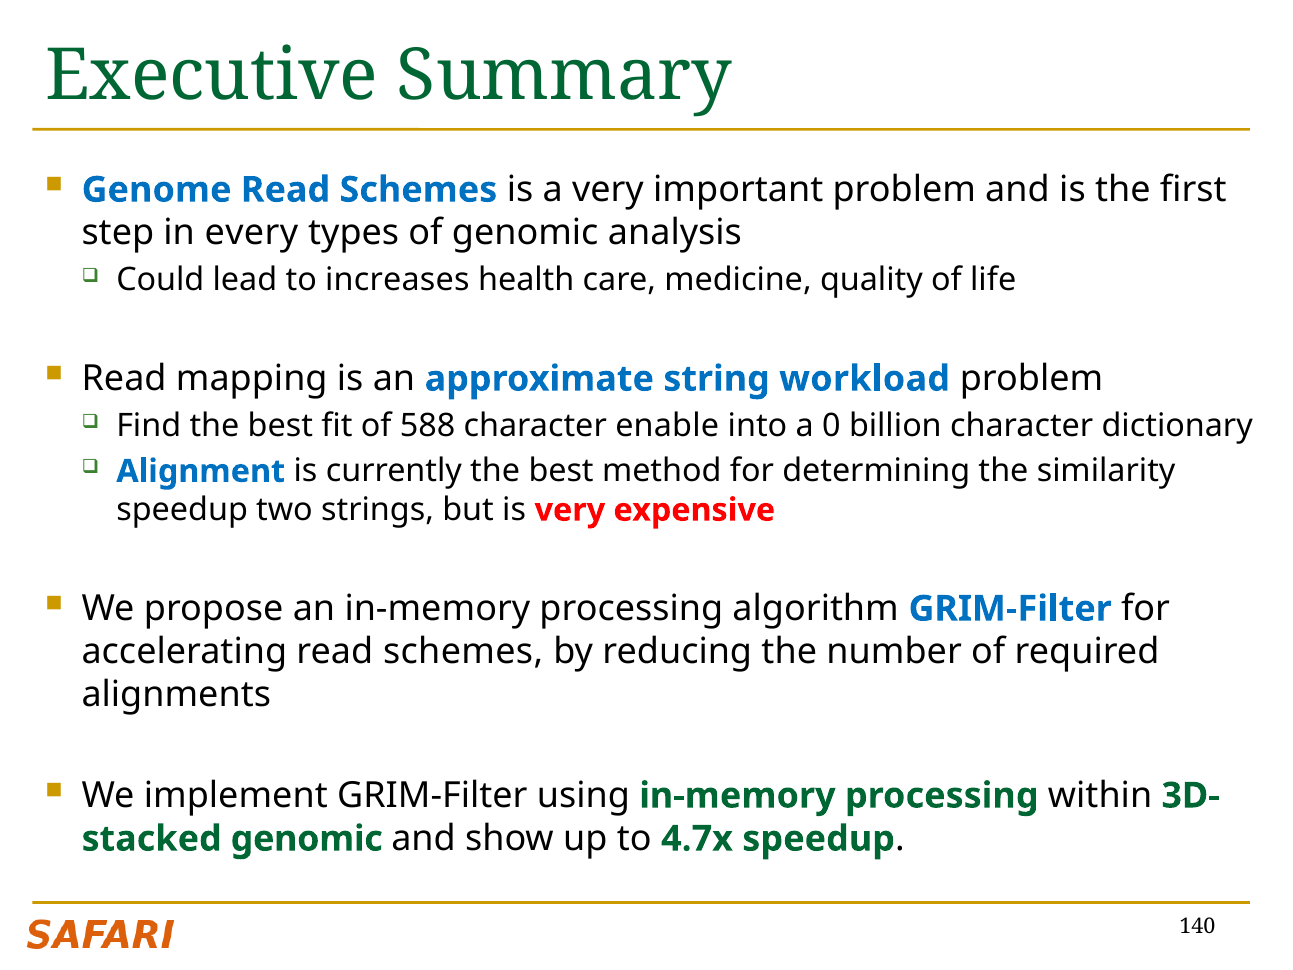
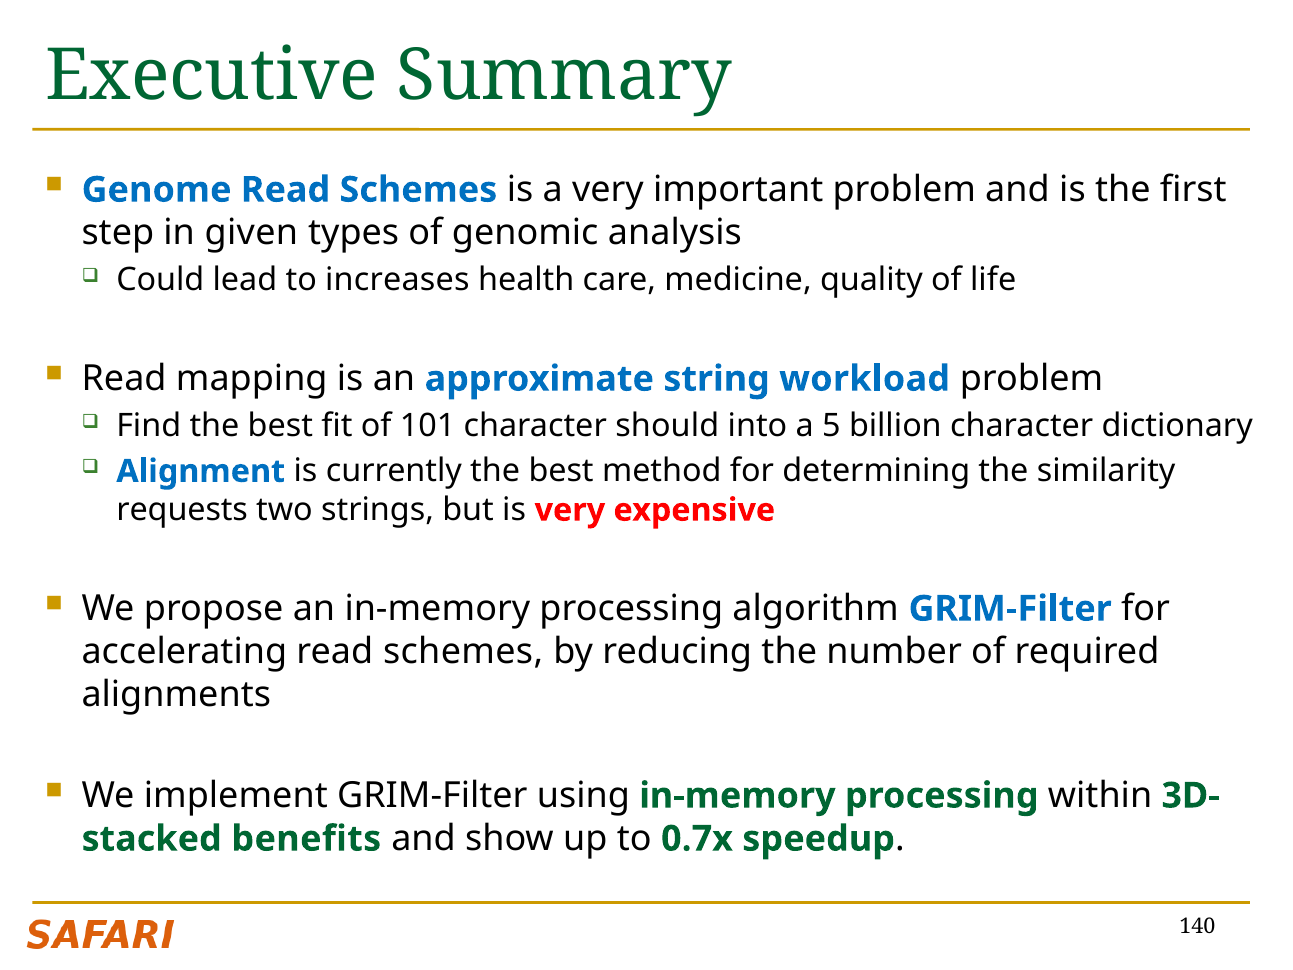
every: every -> given (251, 233)
588: 588 -> 101 (428, 426)
enable: enable -> should (667, 426)
0: 0 -> 5 (831, 426)
speedup: speedup -> requests (182, 510)
genomic: genomic -> benefits (306, 839)
4.7x: 4.7x -> 0.7x (697, 839)
